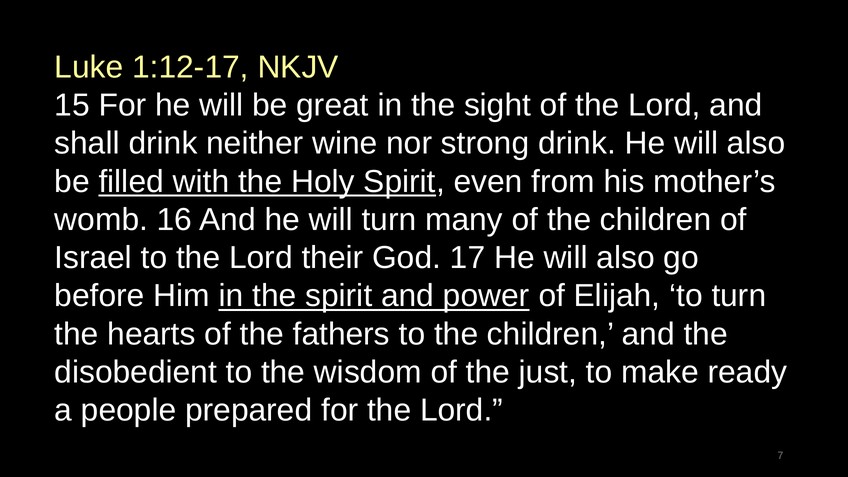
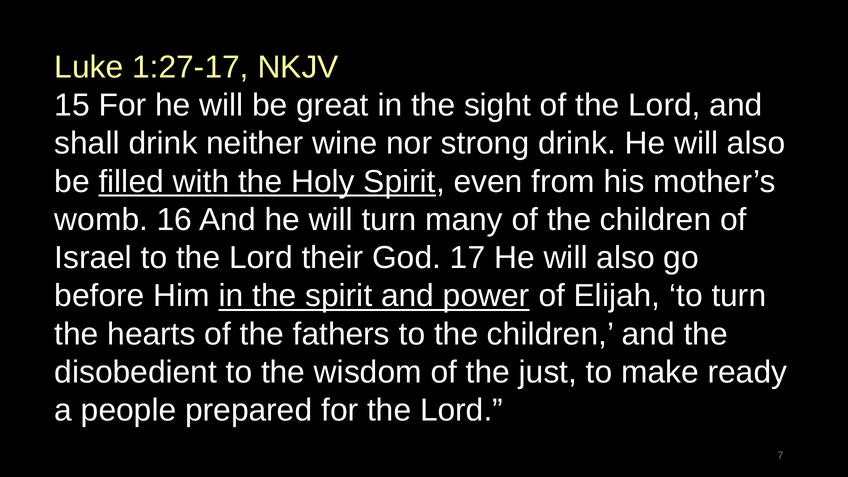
1:12-17: 1:12-17 -> 1:27-17 (190, 67)
